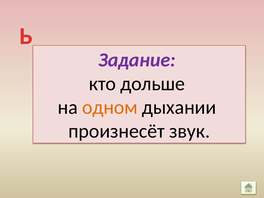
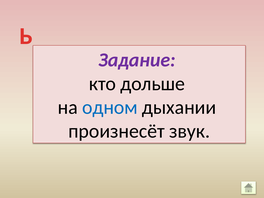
одном colour: orange -> blue (110, 107)
